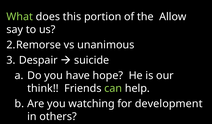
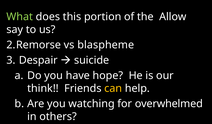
unanimous: unanimous -> blaspheme (106, 45)
can colour: light green -> yellow (113, 89)
development: development -> overwhelmed (169, 104)
